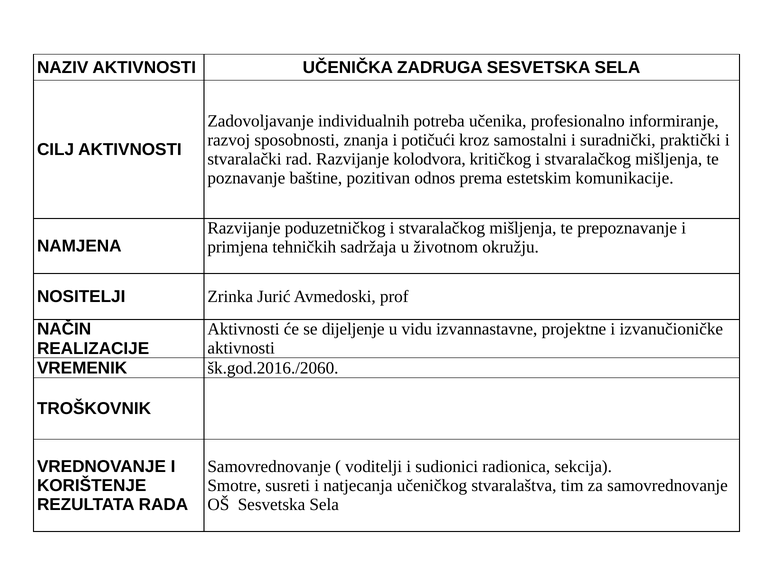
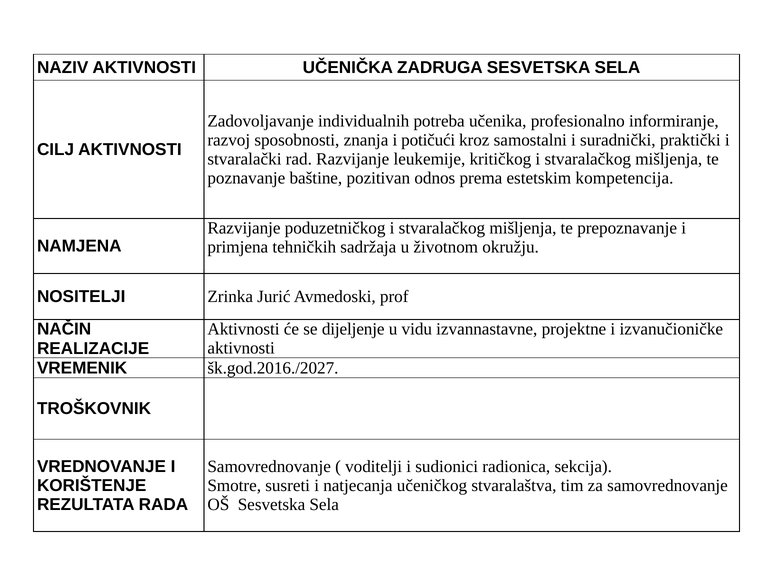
kolodvora: kolodvora -> leukemije (429, 159)
komunikacije: komunikacije -> kompetencija (624, 178)
šk.god.2016./2060: šk.god.2016./2060 -> šk.god.2016./2027 (273, 368)
